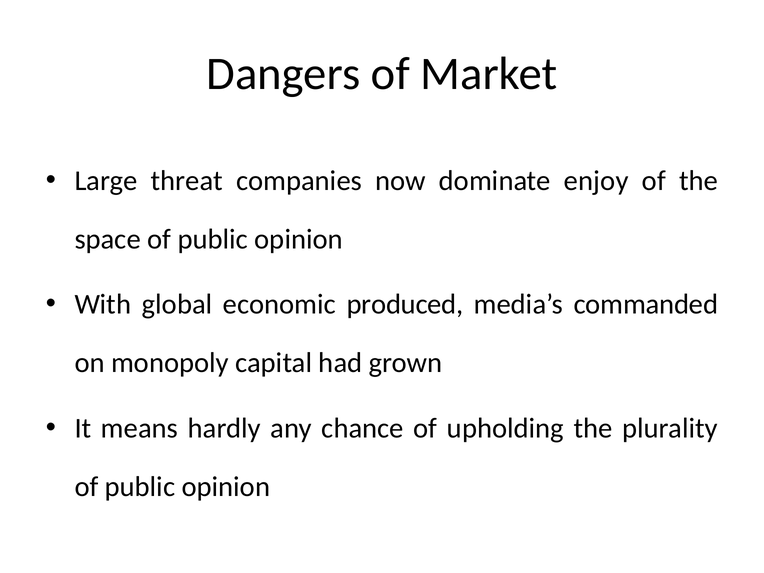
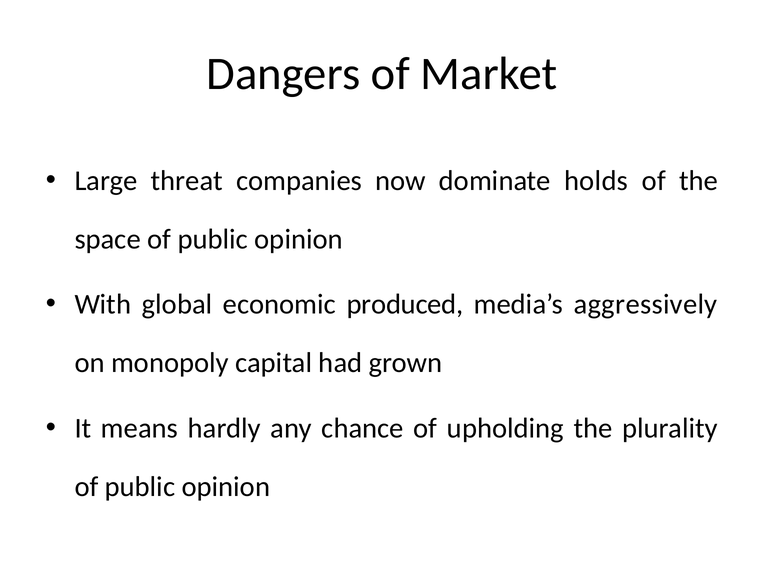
enjoy: enjoy -> holds (596, 181)
commanded: commanded -> aggressively (646, 305)
